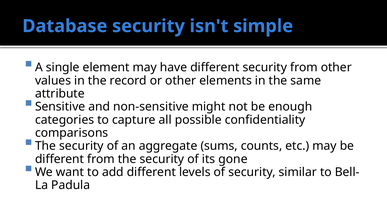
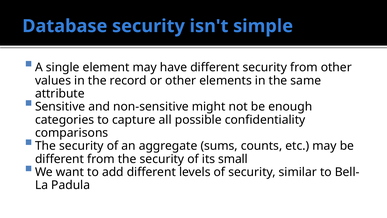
gone: gone -> small (233, 159)
